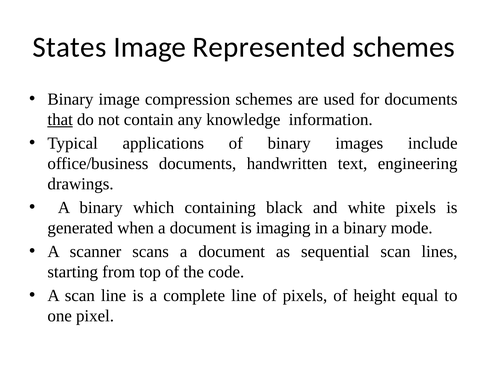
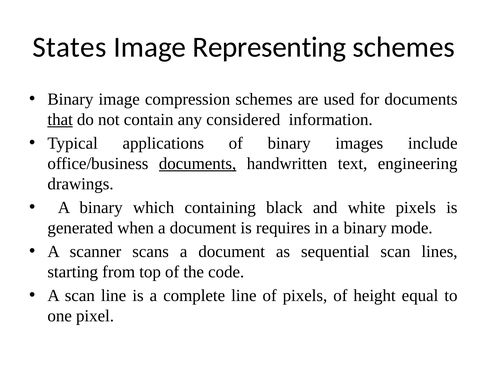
Represented: Represented -> Representing (269, 47)
knowledge: knowledge -> considered (243, 119)
documents underline: none -> present (198, 163)
imaging: imaging -> requires (283, 227)
